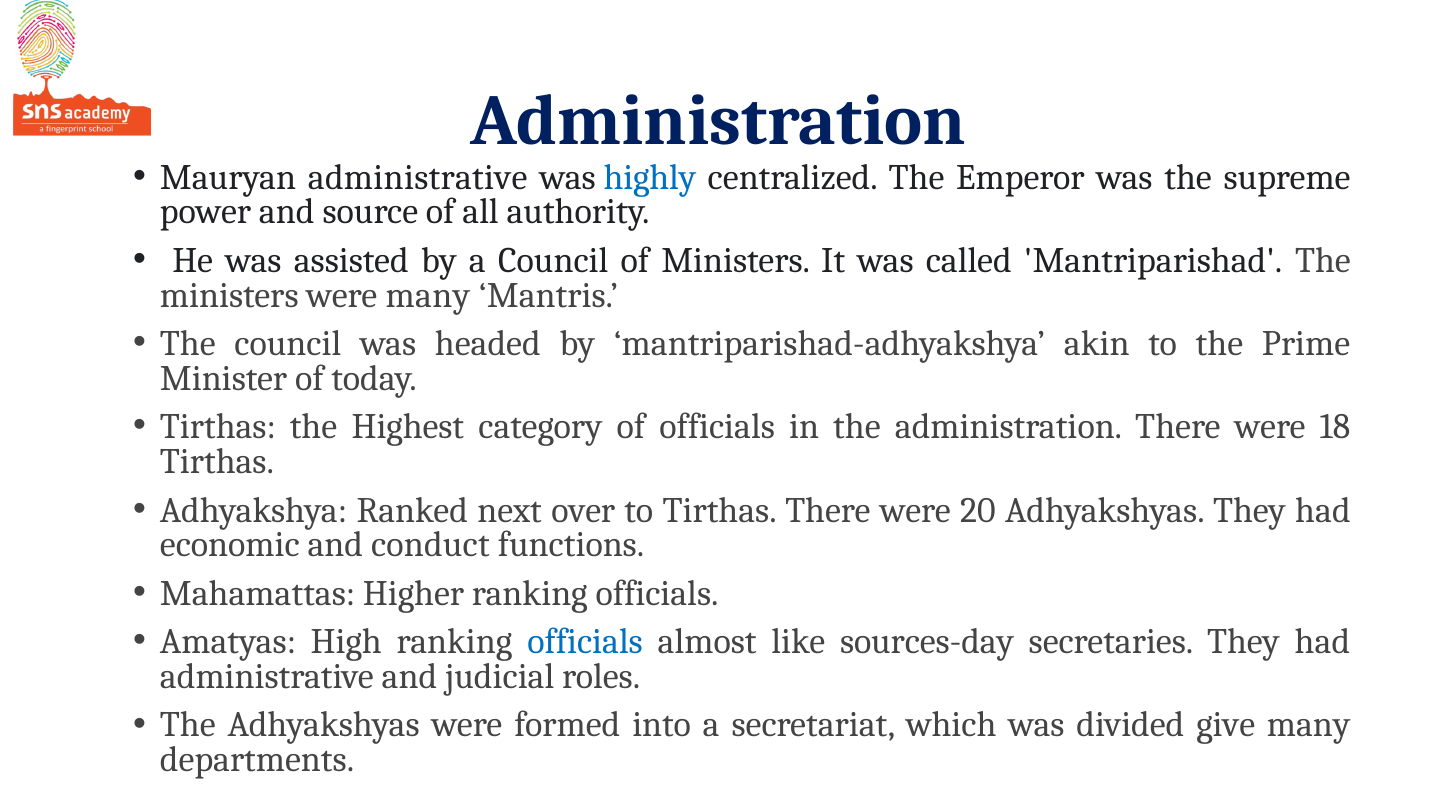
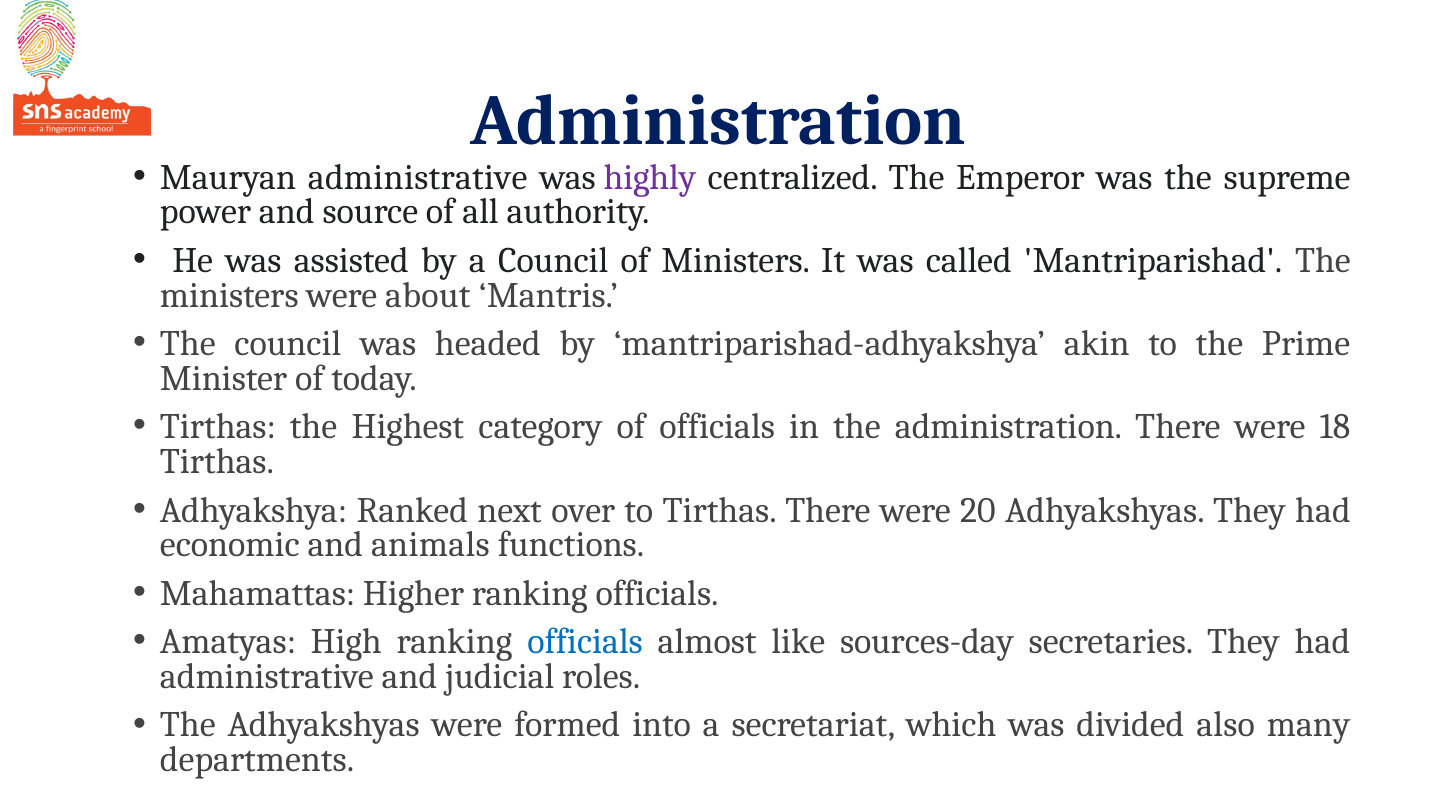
highly colour: blue -> purple (650, 177)
were many: many -> about (428, 295)
conduct: conduct -> animals (430, 545)
give: give -> also (1226, 725)
